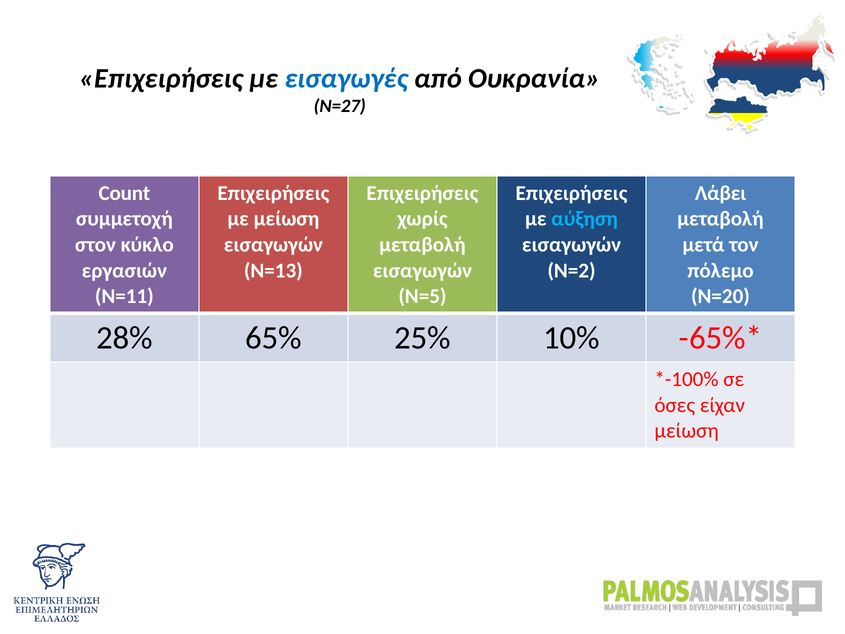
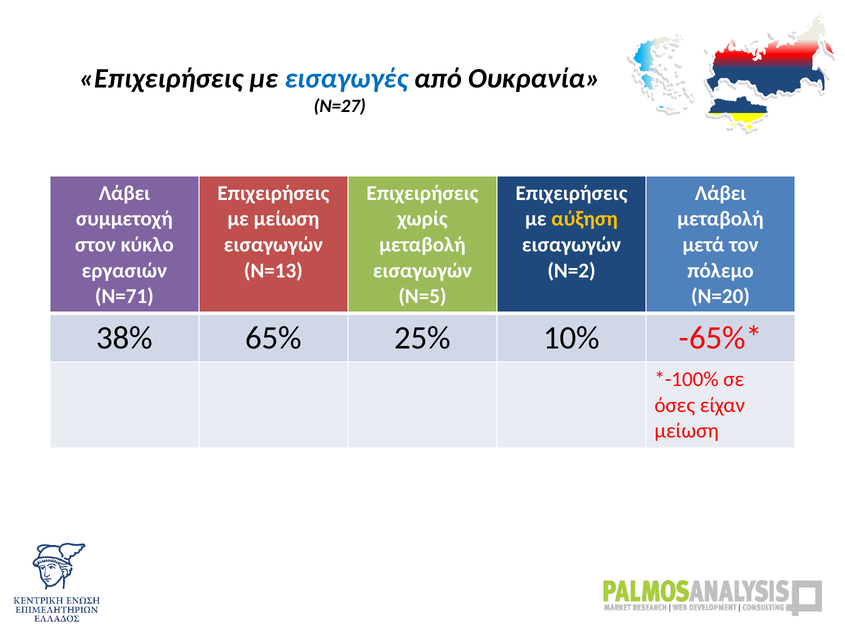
Count: Count -> Λάβει (124, 193)
αύξηση colour: light blue -> yellow (585, 219)
Ν=11: Ν=11 -> Ν=71 (124, 296)
28%: 28% -> 38% (124, 338)
